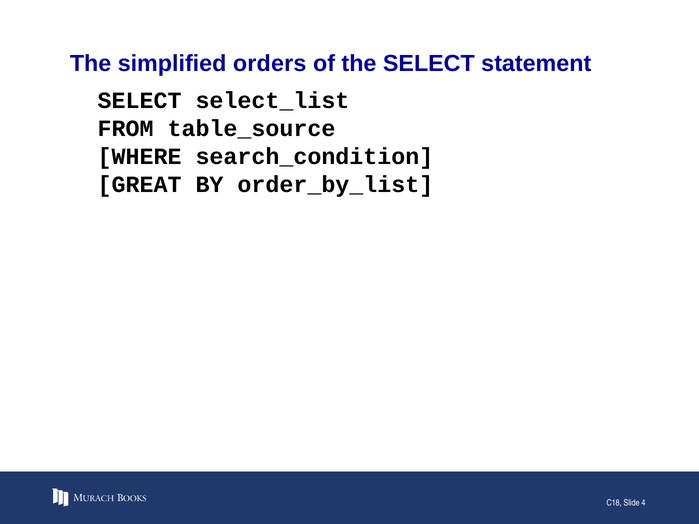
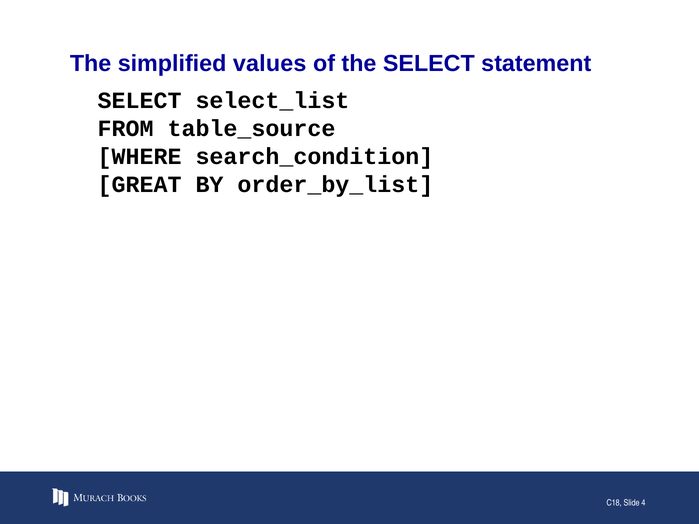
orders: orders -> values (270, 64)
